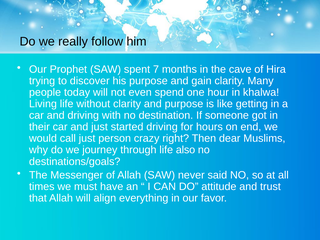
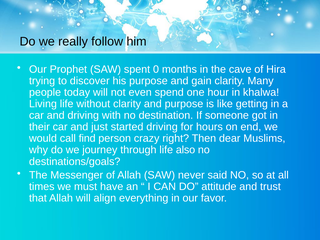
7: 7 -> 0 (156, 69)
call just: just -> find (87, 138)
